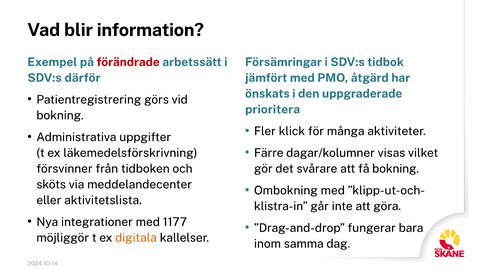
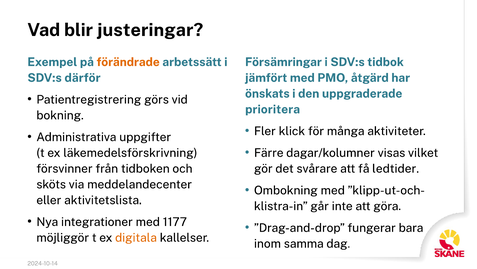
information: information -> justeringar (150, 30)
förändrade colour: red -> orange (128, 62)
få bokning: bokning -> ledtider (396, 168)
